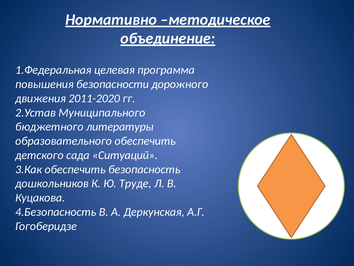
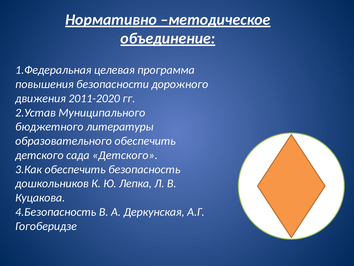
сада Ситуаций: Ситуаций -> Детского (125, 155)
Труде: Труде -> Лепка (135, 183)
